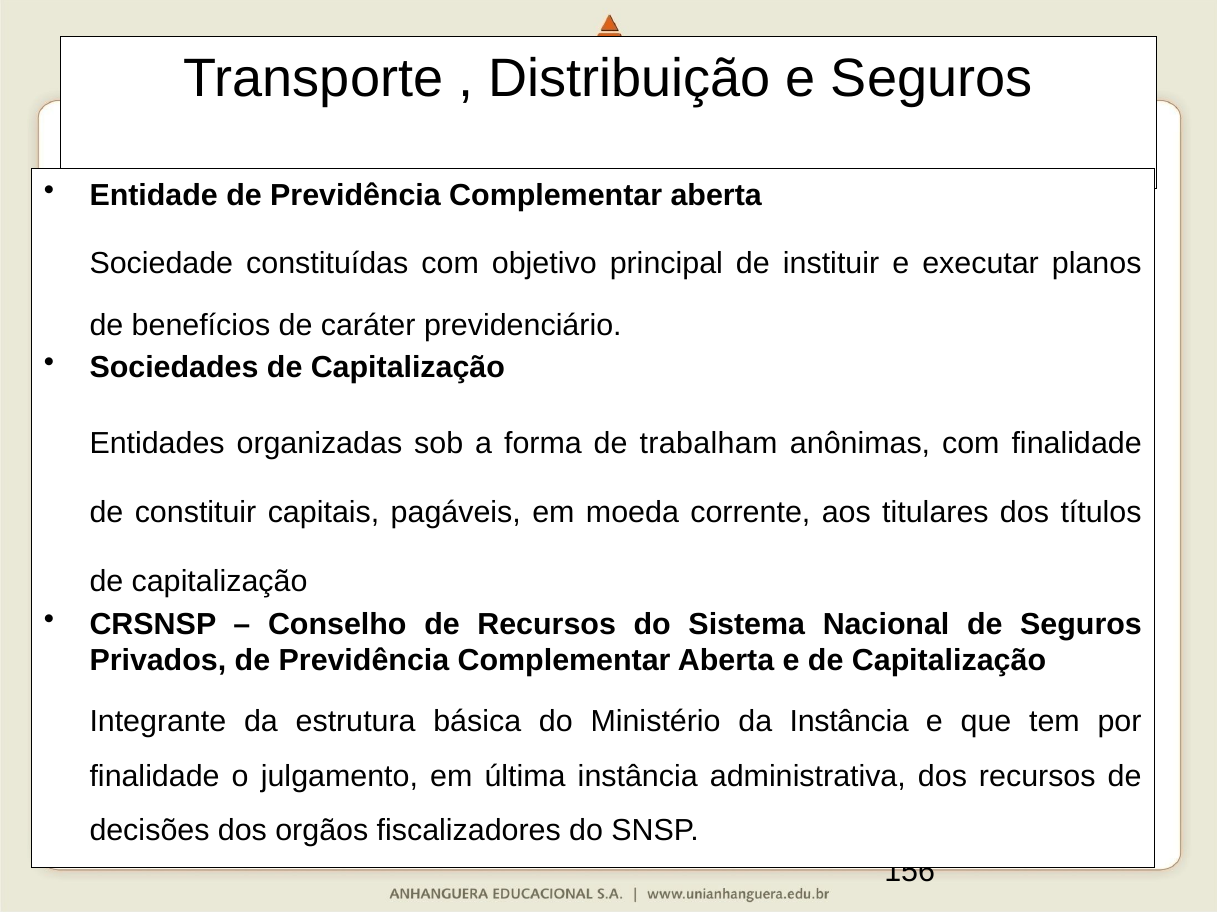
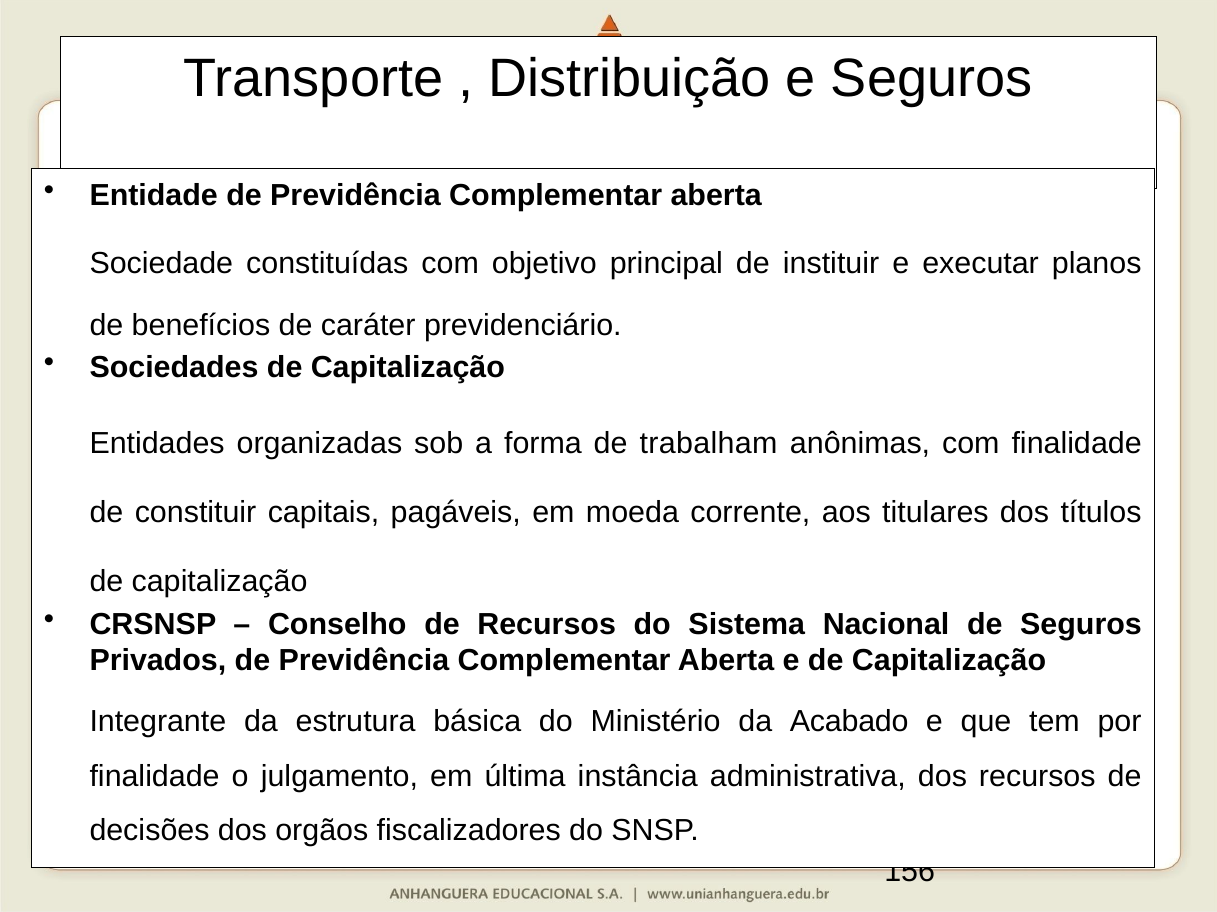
da Instância: Instância -> Acabado (849, 722)
